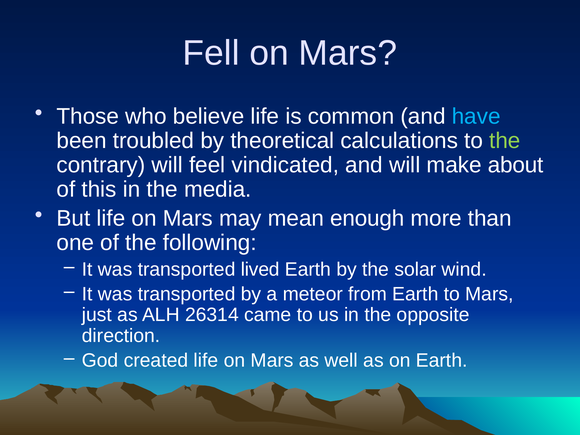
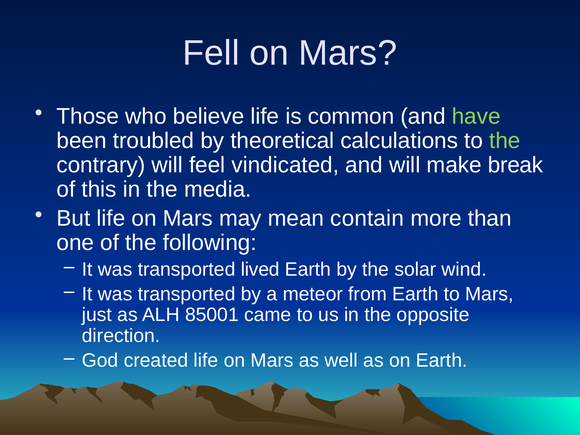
have colour: light blue -> light green (476, 116)
about: about -> break (515, 165)
enough: enough -> contain (367, 218)
26314: 26314 -> 85001 (212, 315)
